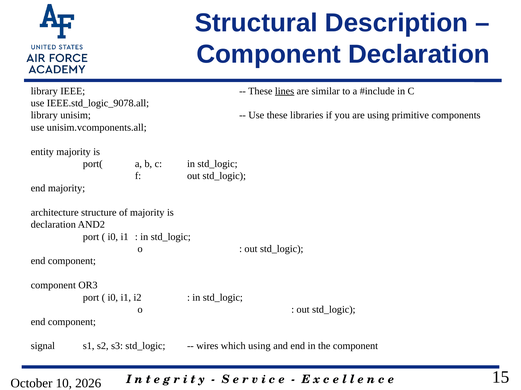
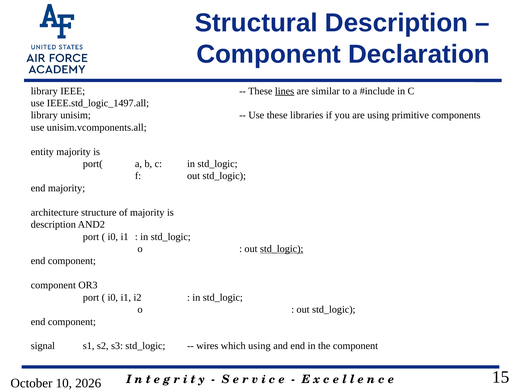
IEEE.std_logic_9078.all: IEEE.std_logic_9078.all -> IEEE.std_logic_1497.all (98, 103)
declaration: declaration -> description (53, 225)
std_logic underline: none -> present (282, 249)
